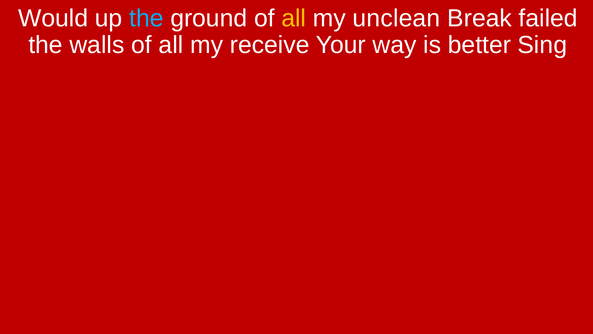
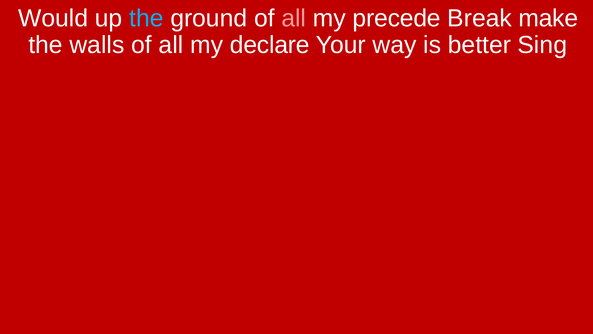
all colour: yellow -> pink (294, 18)
unclean: unclean -> precede (397, 18)
failed: failed -> make (548, 18)
receive: receive -> declare (270, 45)
